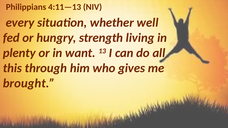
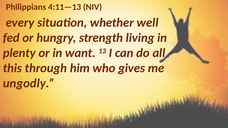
brought: brought -> ungodly (29, 83)
